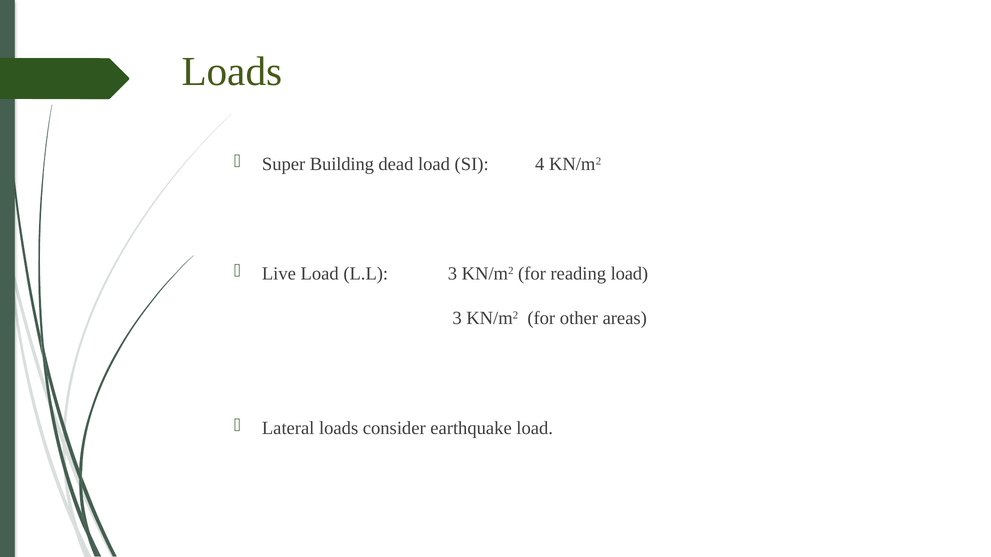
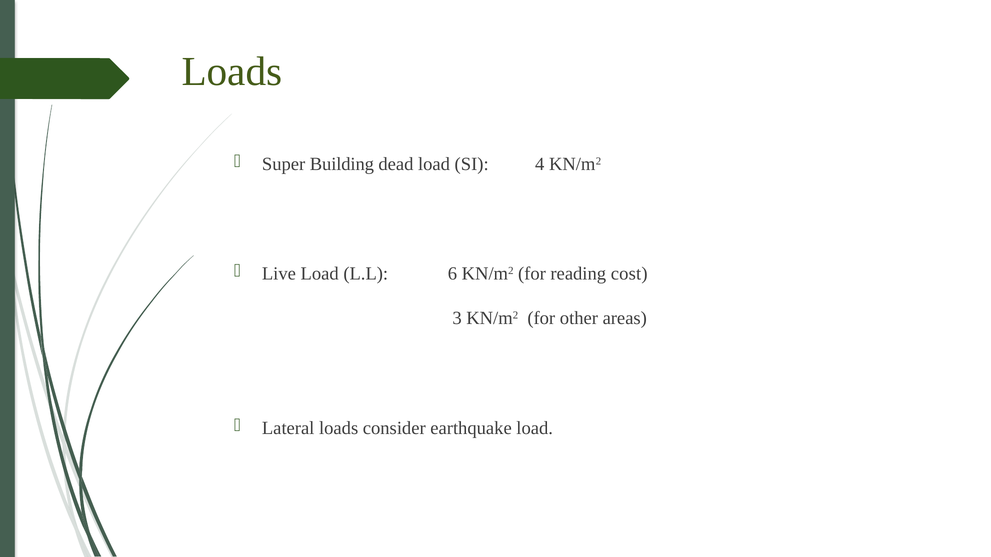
L.L 3: 3 -> 6 (452, 274)
reading load: load -> cost (629, 274)
